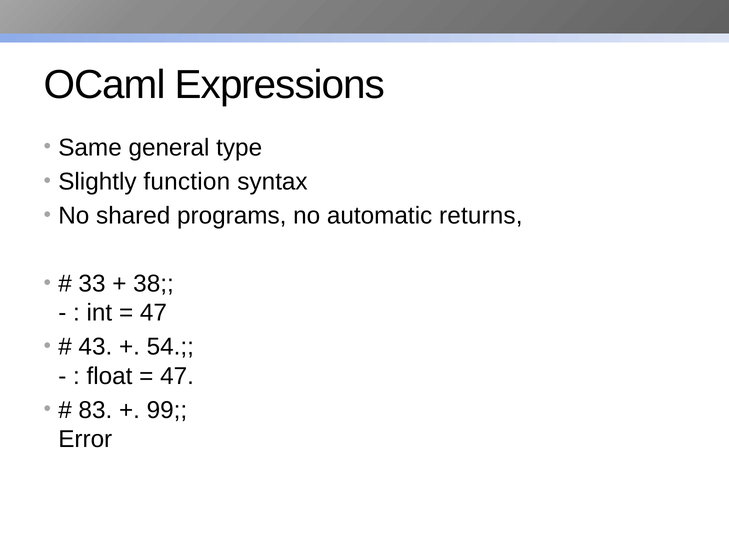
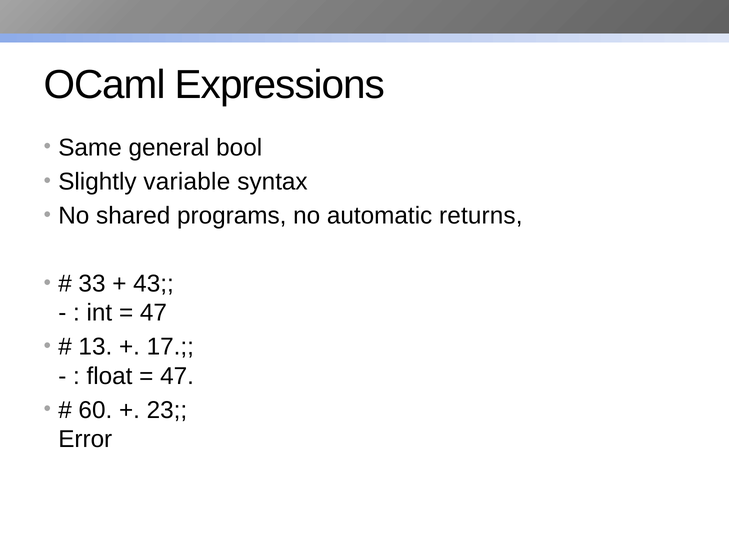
type: type -> bool (239, 148)
function: function -> variable (187, 182)
38: 38 -> 43 (153, 284)
43: 43 -> 13 (95, 347)
54: 54 -> 17 (170, 347)
83: 83 -> 60 (95, 410)
99: 99 -> 23 (167, 410)
